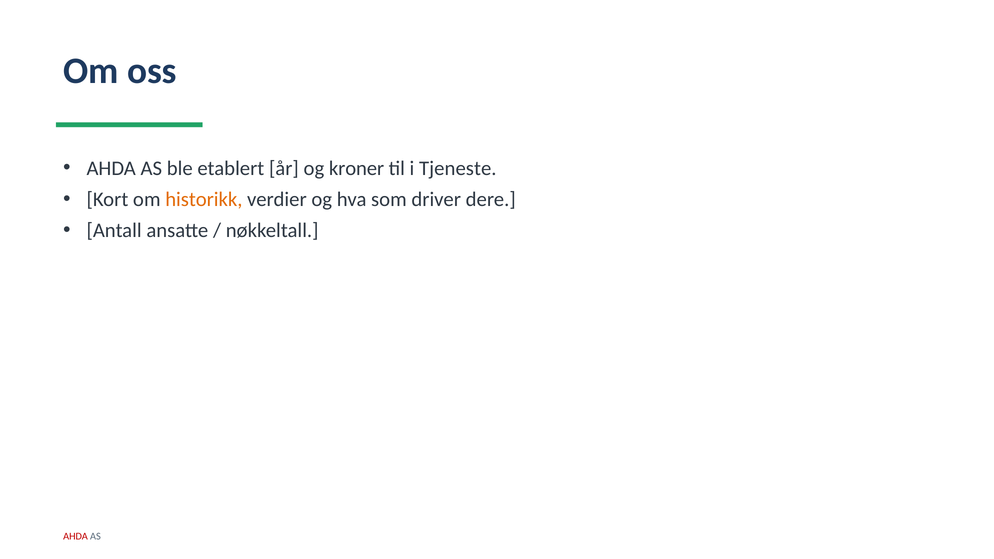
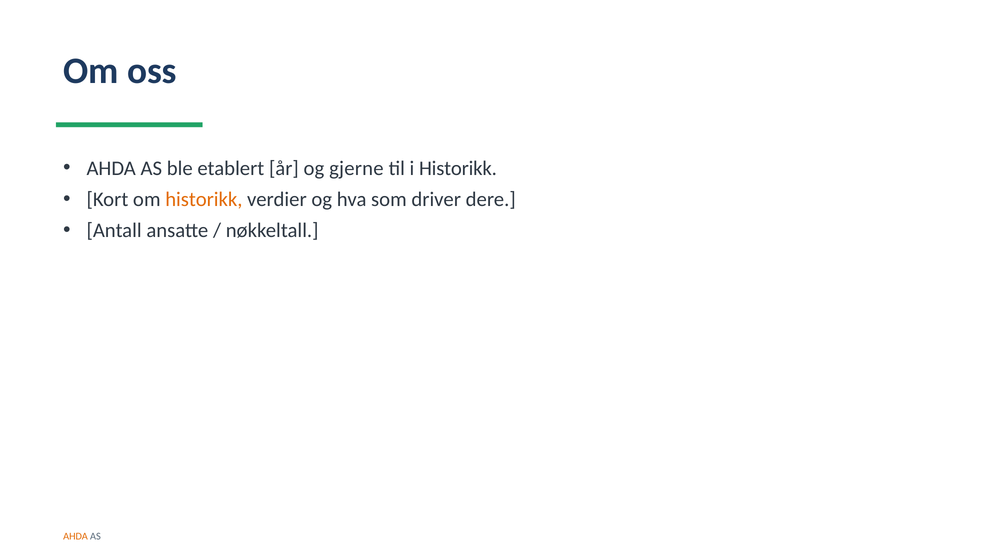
kroner: kroner -> gjerne (356, 168)
i Tjeneste: Tjeneste -> Historikk (458, 168)
AHDA colour: red -> orange (76, 536)
